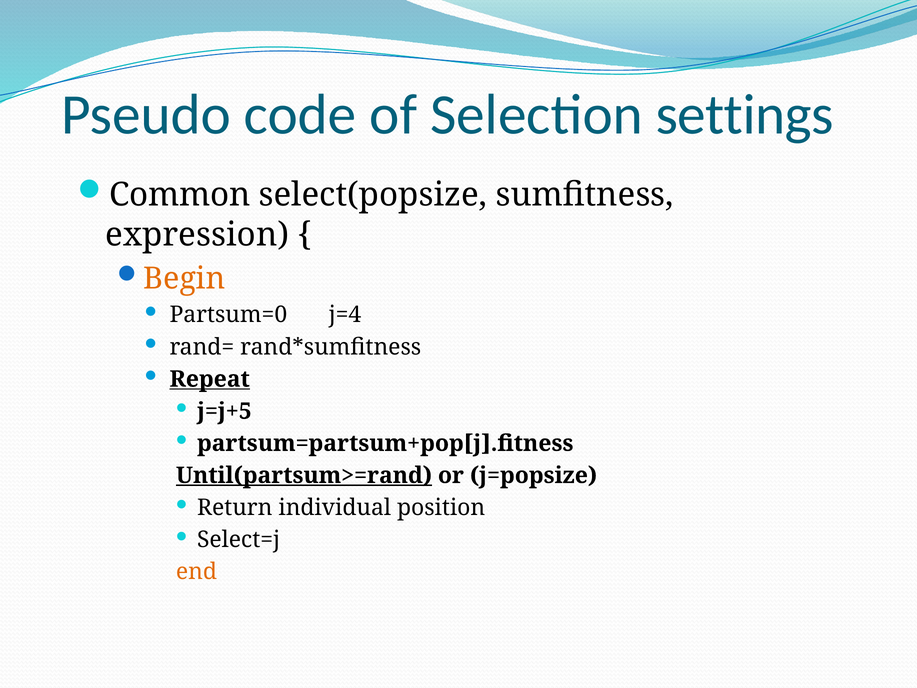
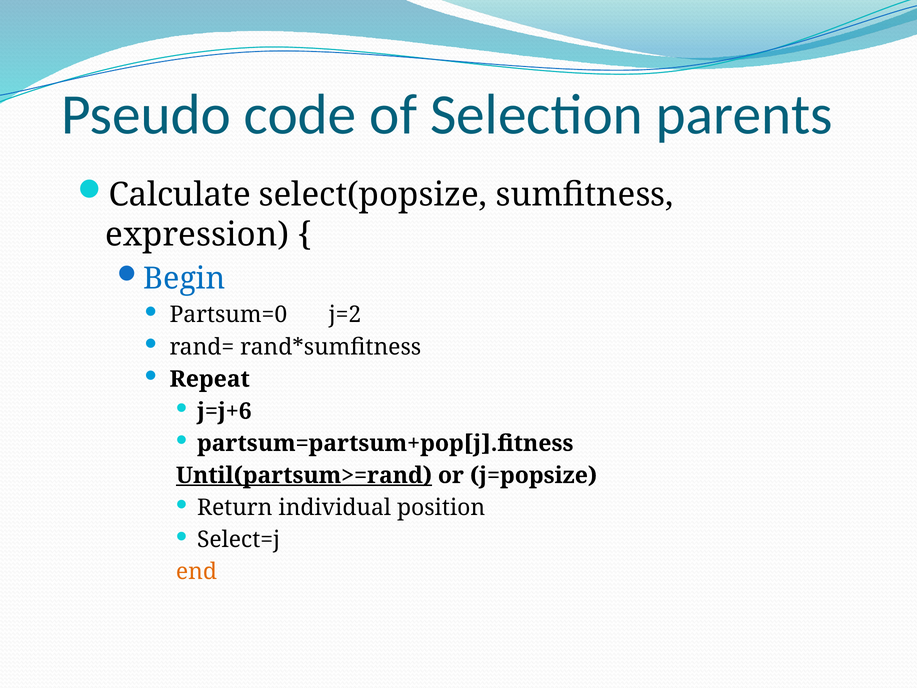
settings: settings -> parents (744, 115)
Common: Common -> Calculate (180, 195)
Begin colour: orange -> blue (184, 279)
j=4: j=4 -> j=2 (345, 315)
Repeat underline: present -> none (210, 379)
j=j+5: j=j+5 -> j=j+6 (224, 411)
